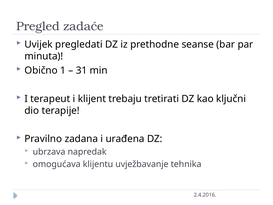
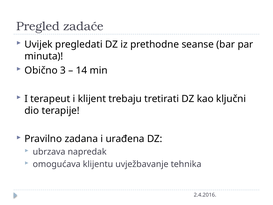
1: 1 -> 3 (63, 70)
31: 31 -> 14 (82, 70)
